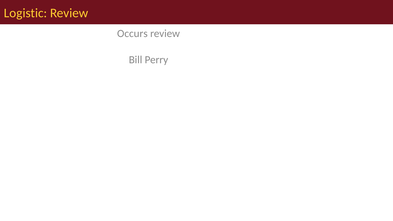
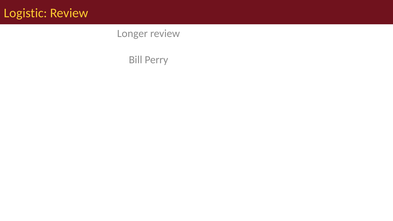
Occurs: Occurs -> Longer (132, 34)
